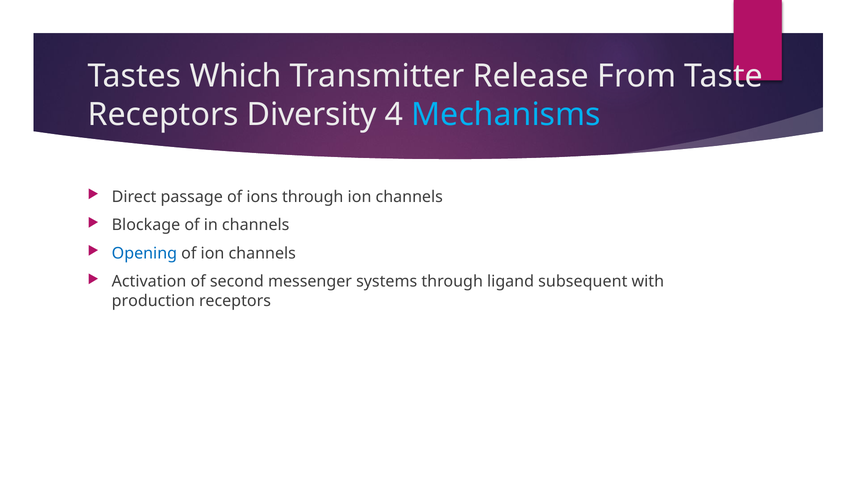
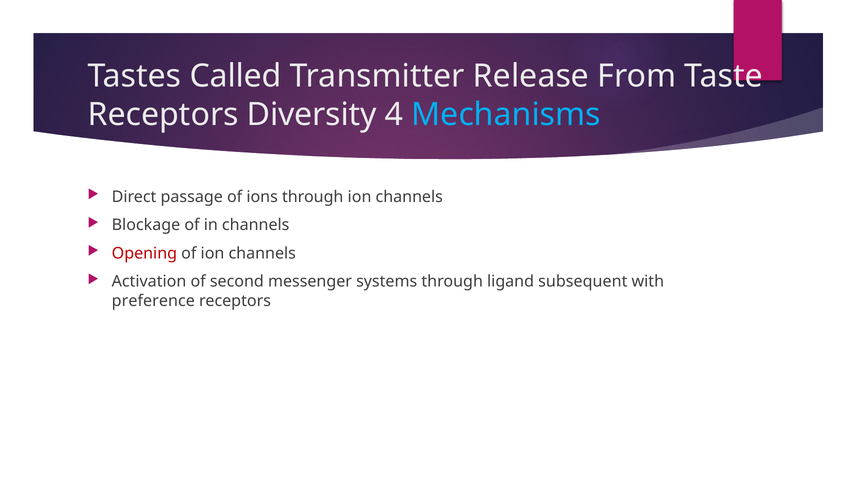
Which: Which -> Called (236, 76)
Opening colour: blue -> red (144, 253)
production: production -> preference (153, 301)
